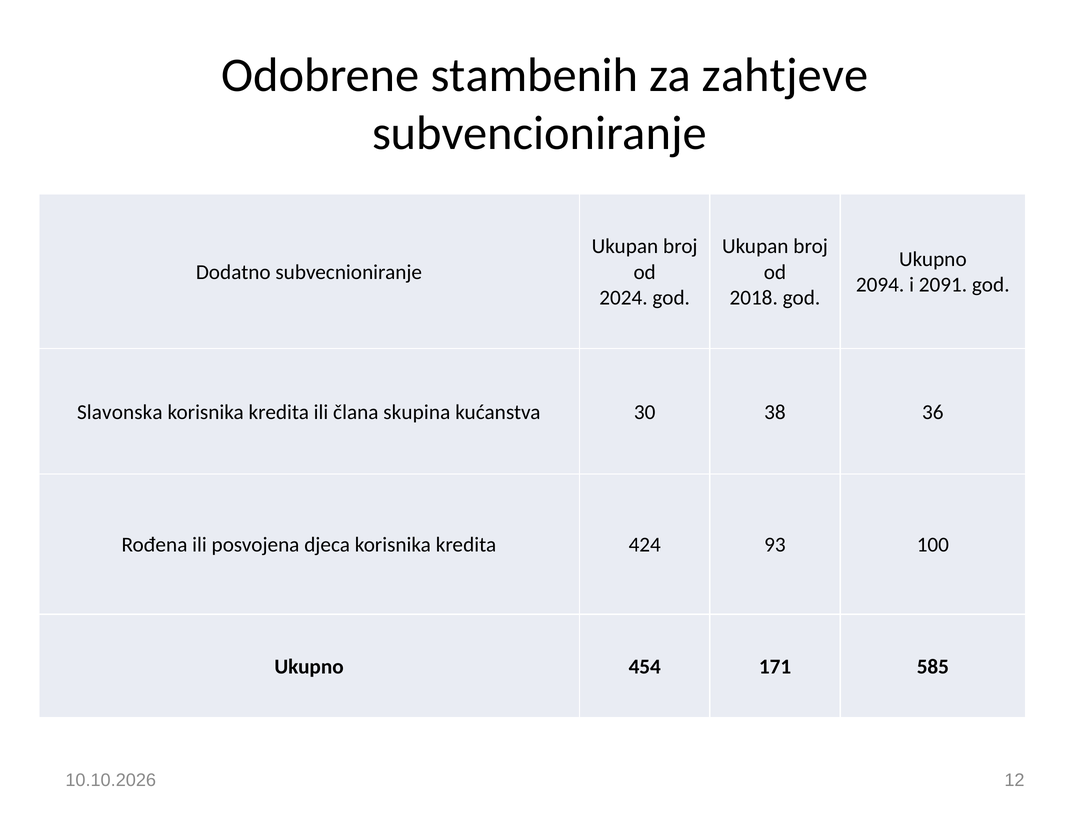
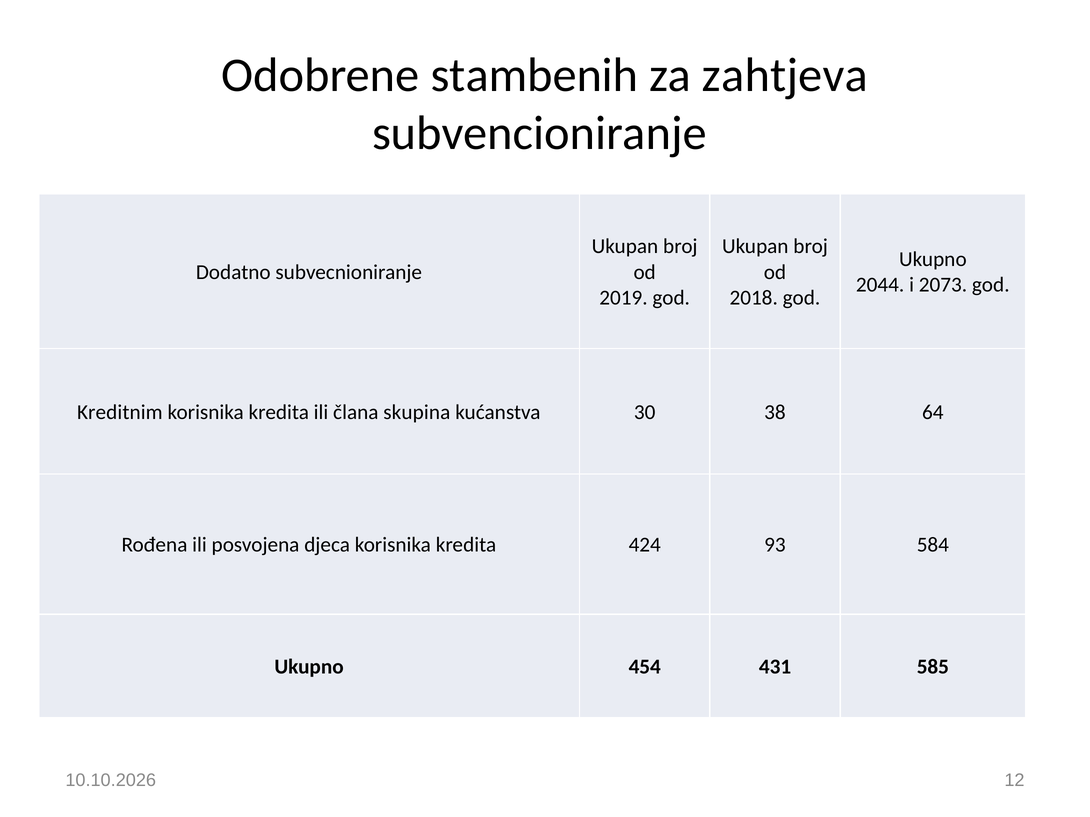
zahtjeve: zahtjeve -> zahtjeva (785, 75)
2094: 2094 -> 2044 (880, 285)
2091: 2091 -> 2073 (943, 285)
2024: 2024 -> 2019 (623, 298)
Slavonska: Slavonska -> Kreditnim (120, 412)
36: 36 -> 64 (933, 412)
100: 100 -> 584 (933, 545)
171: 171 -> 431 (775, 667)
